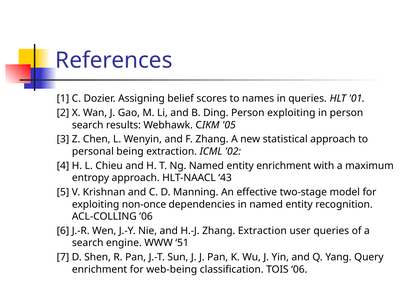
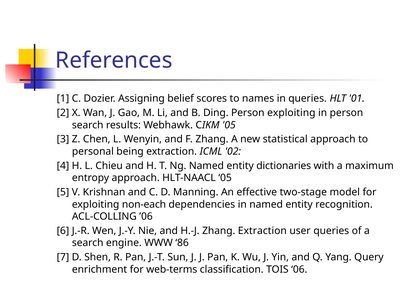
entity enrichment: enrichment -> dictionaries (284, 166)
HLT-NAACL 43: 43 -> 05 (225, 178)
non-once: non-once -> non-each (144, 204)
51: 51 -> 86 (182, 243)
web-being: web-being -> web-terms (172, 270)
